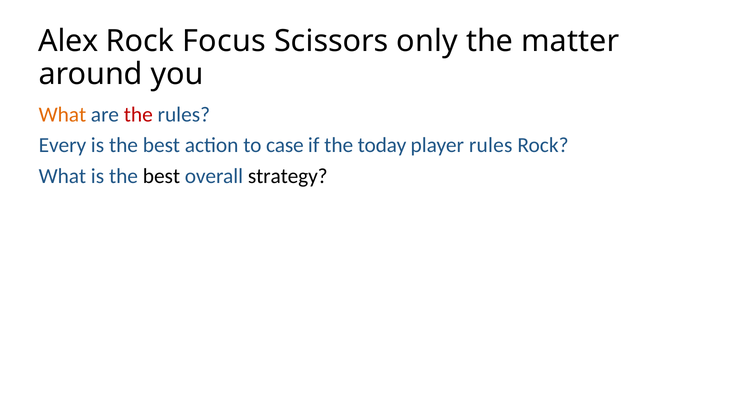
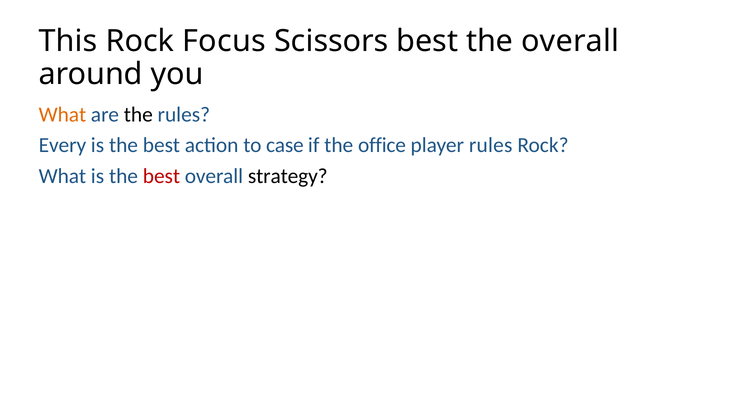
Alex: Alex -> This (68, 41)
Scissors only: only -> best (427, 41)
the matter: matter -> overall (570, 41)
the colour: red -> black (138, 115)
today: today -> office (382, 145)
best colour: black -> red (161, 176)
